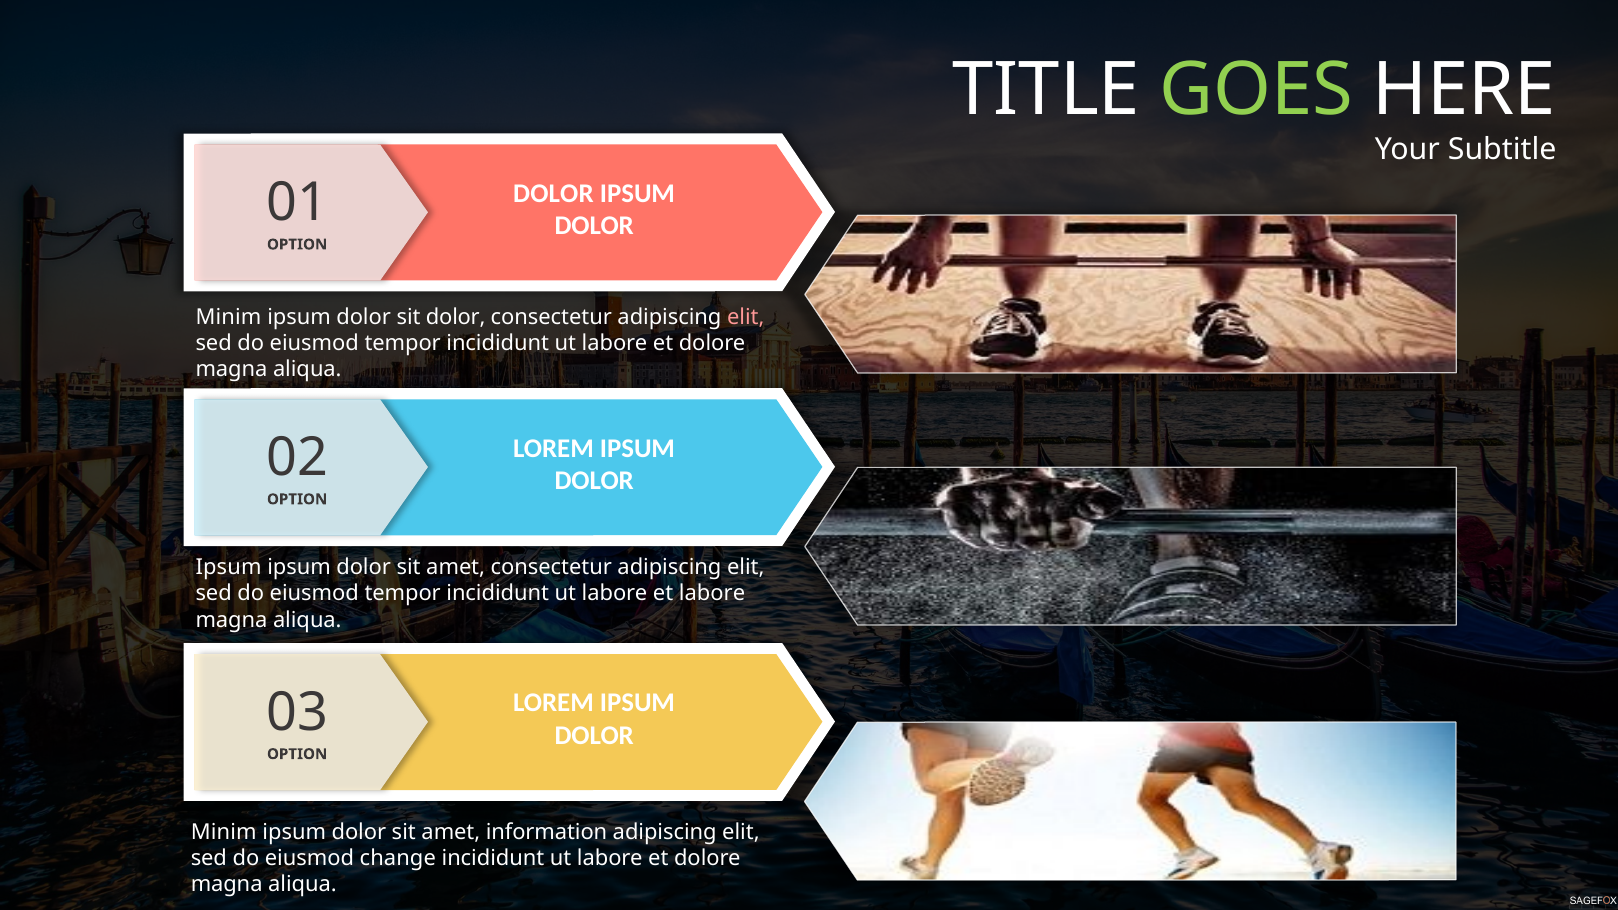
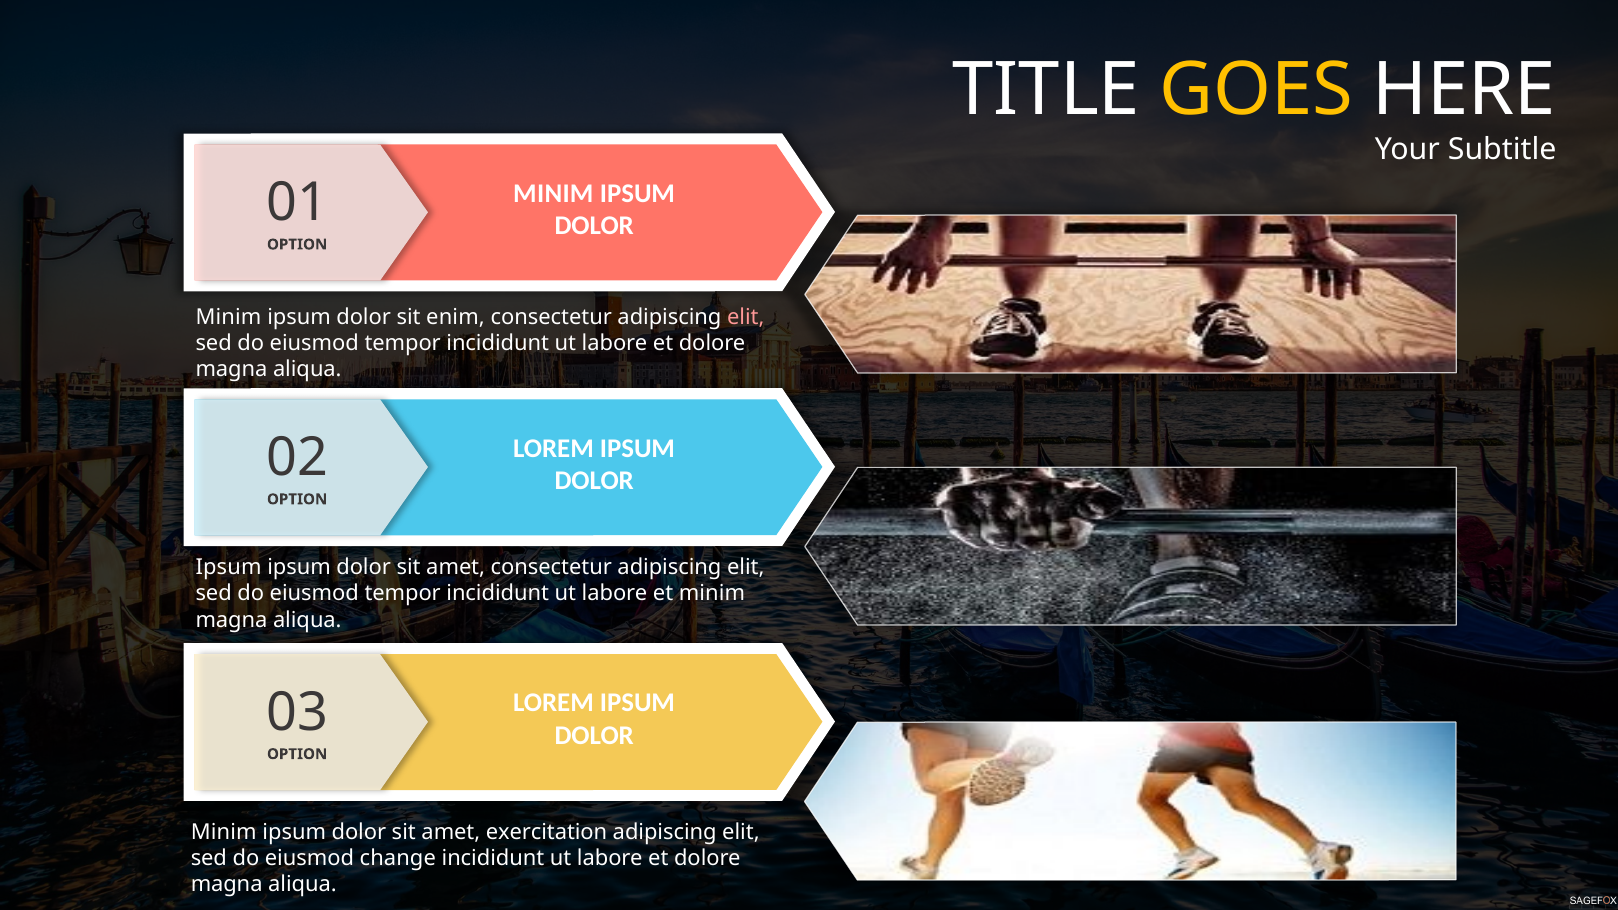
GOES colour: light green -> yellow (1256, 90)
DOLOR: DOLOR -> MINIM (553, 193)
sit dolor: dolor -> enim (456, 317)
et labore: labore -> minim (712, 594)
information: information -> exercitation (547, 832)
